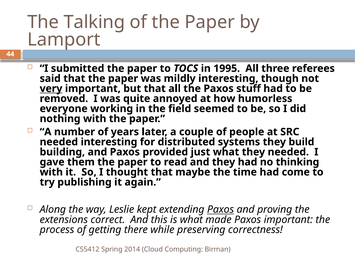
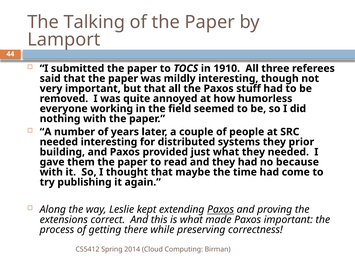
1995: 1995 -> 1910 (227, 69)
very underline: present -> none (51, 89)
build: build -> prior (301, 142)
thinking: thinking -> because (297, 162)
